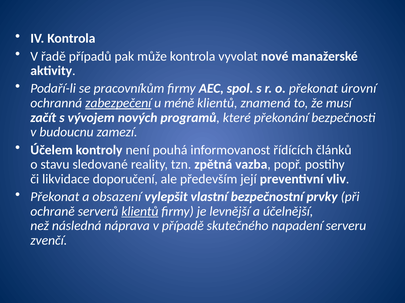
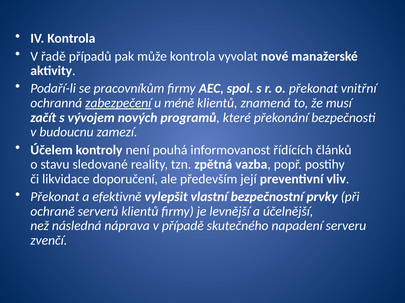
úrovní: úrovní -> vnitřní (359, 89)
obsazení: obsazení -> efektivně (117, 197)
klientů underline: present -> none (140, 212)
